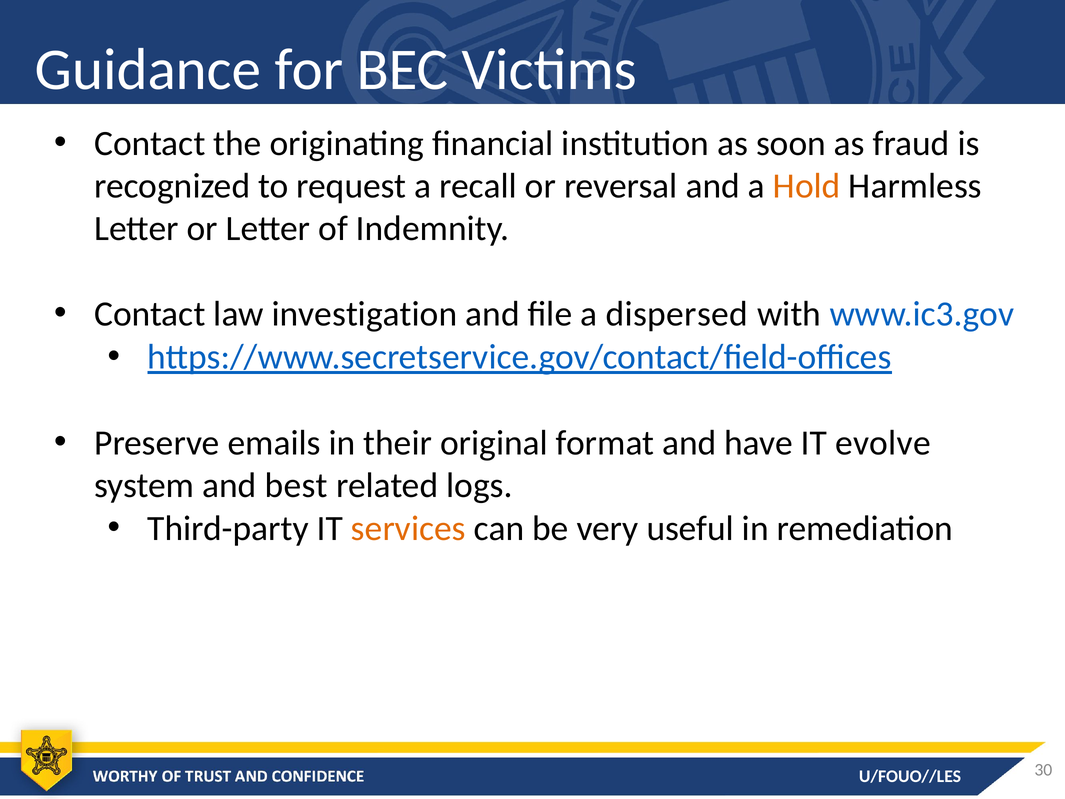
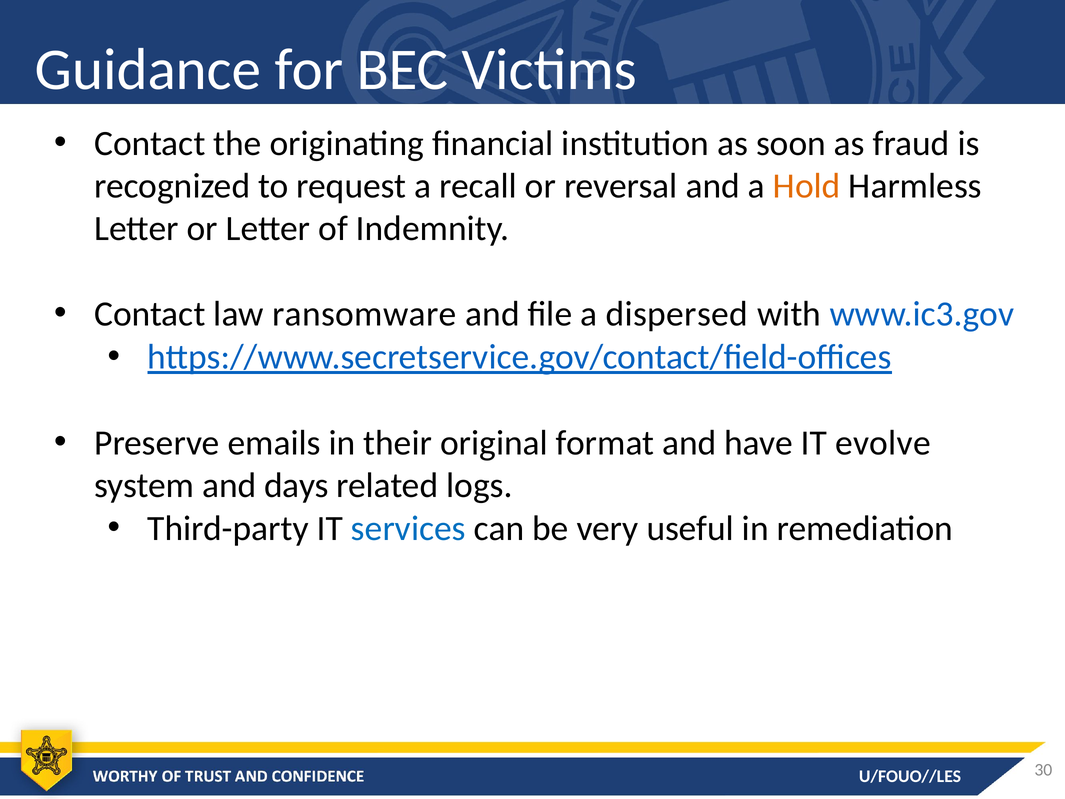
investigation: investigation -> ransomware (364, 314)
best: best -> days (296, 486)
services colour: orange -> blue (408, 528)
